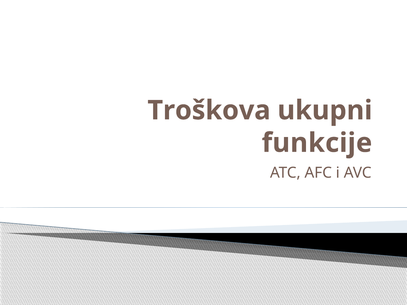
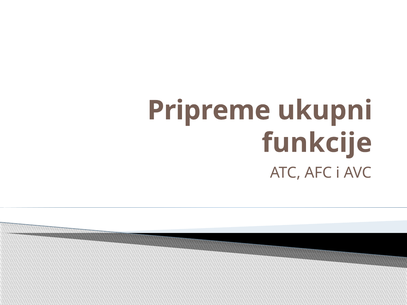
Troškova: Troškova -> Pripreme (209, 110)
